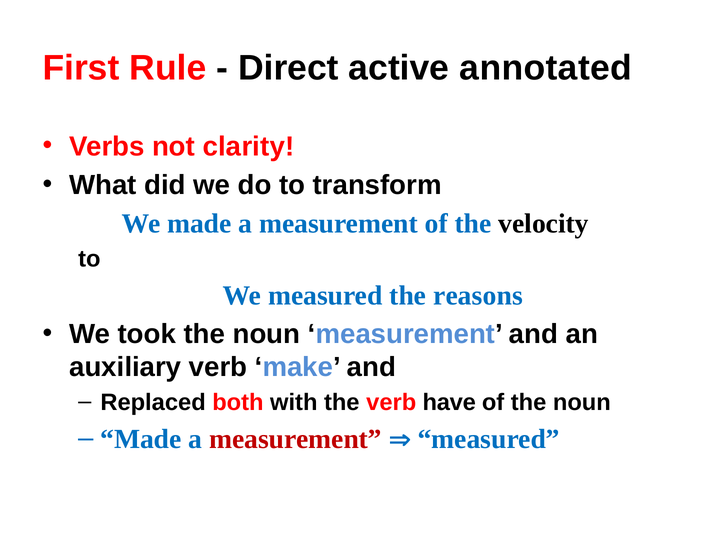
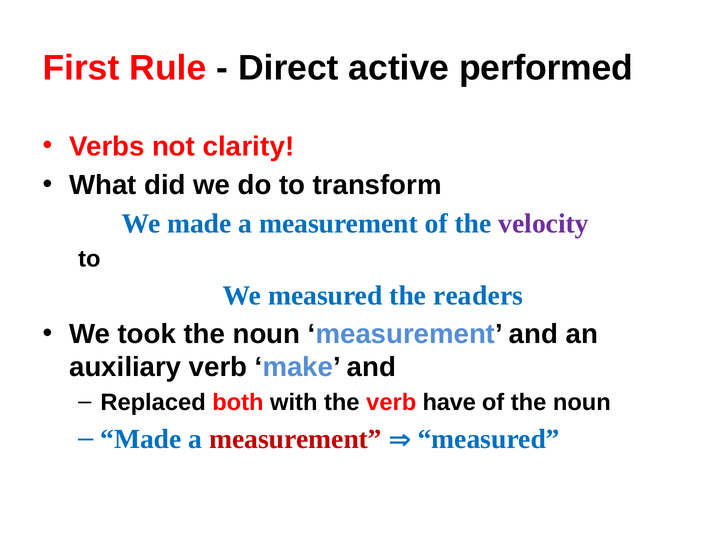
annotated: annotated -> performed (546, 68)
velocity colour: black -> purple (544, 224)
reasons: reasons -> readers (478, 296)
